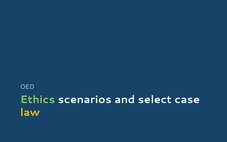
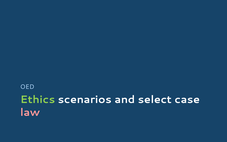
law colour: yellow -> pink (30, 112)
